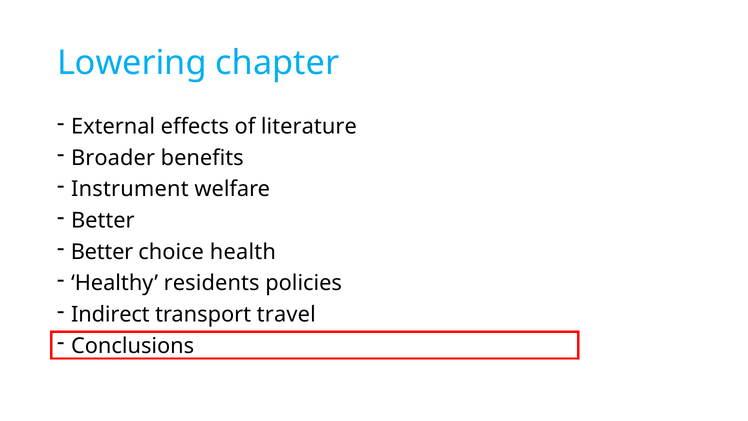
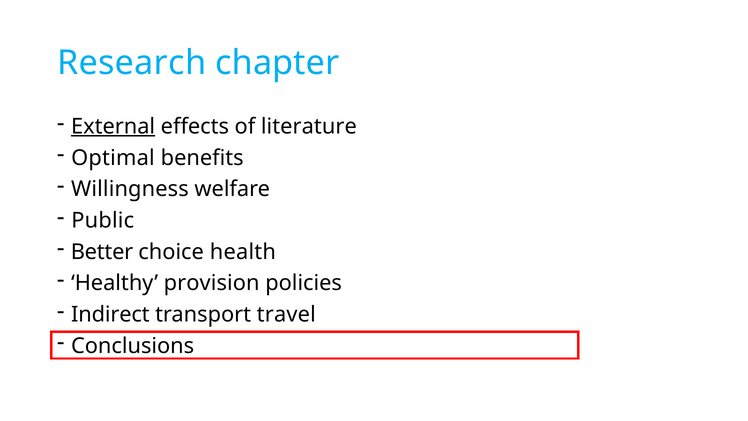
Lowering: Lowering -> Research (132, 63)
External underline: none -> present (113, 126)
Broader: Broader -> Optimal (113, 158)
Instrument: Instrument -> Willingness (130, 189)
Better: Better -> Public (103, 220)
residents: residents -> provision (212, 283)
